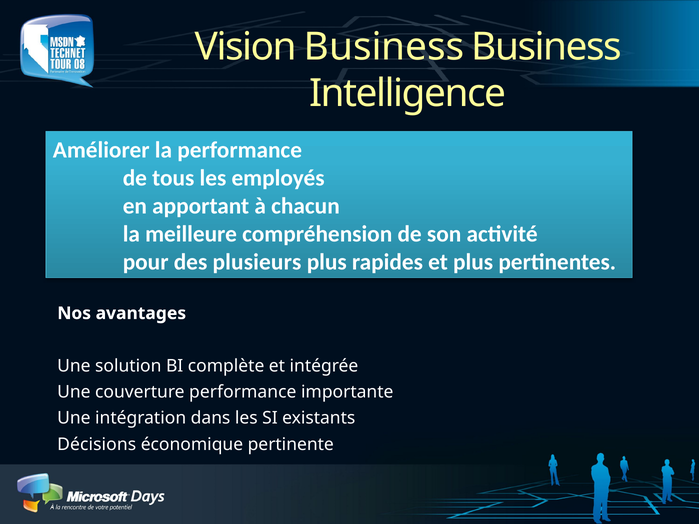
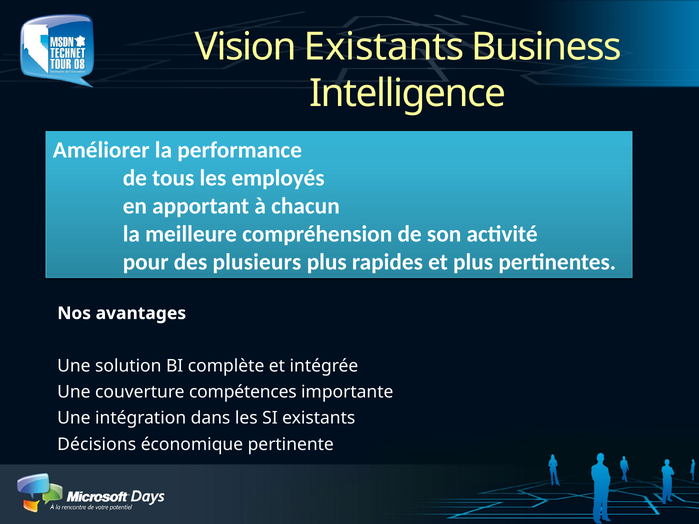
Vision Business: Business -> Existants (384, 47)
couverture performance: performance -> compétences (243, 392)
